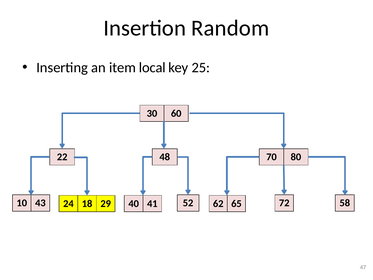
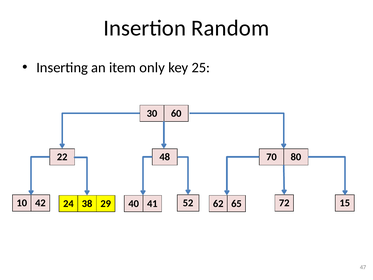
local: local -> only (152, 68)
43: 43 -> 42 (40, 203)
18: 18 -> 38 (87, 204)
58: 58 -> 15 (345, 203)
